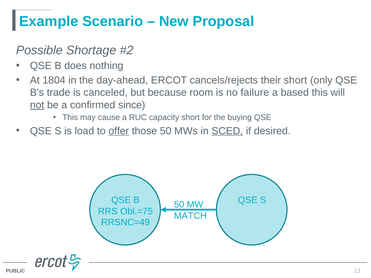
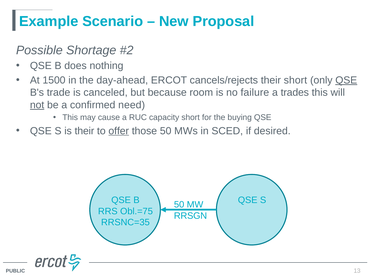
1804: 1804 -> 1500 (54, 80)
QSE underline: none -> present (346, 80)
based: based -> trades (295, 93)
since: since -> need (132, 105)
is load: load -> their (84, 131)
SCED underline: present -> none (227, 131)
MATCH: MATCH -> RRSGN (190, 216)
RRSNC=49: RRSNC=49 -> RRSNC=35 (125, 223)
